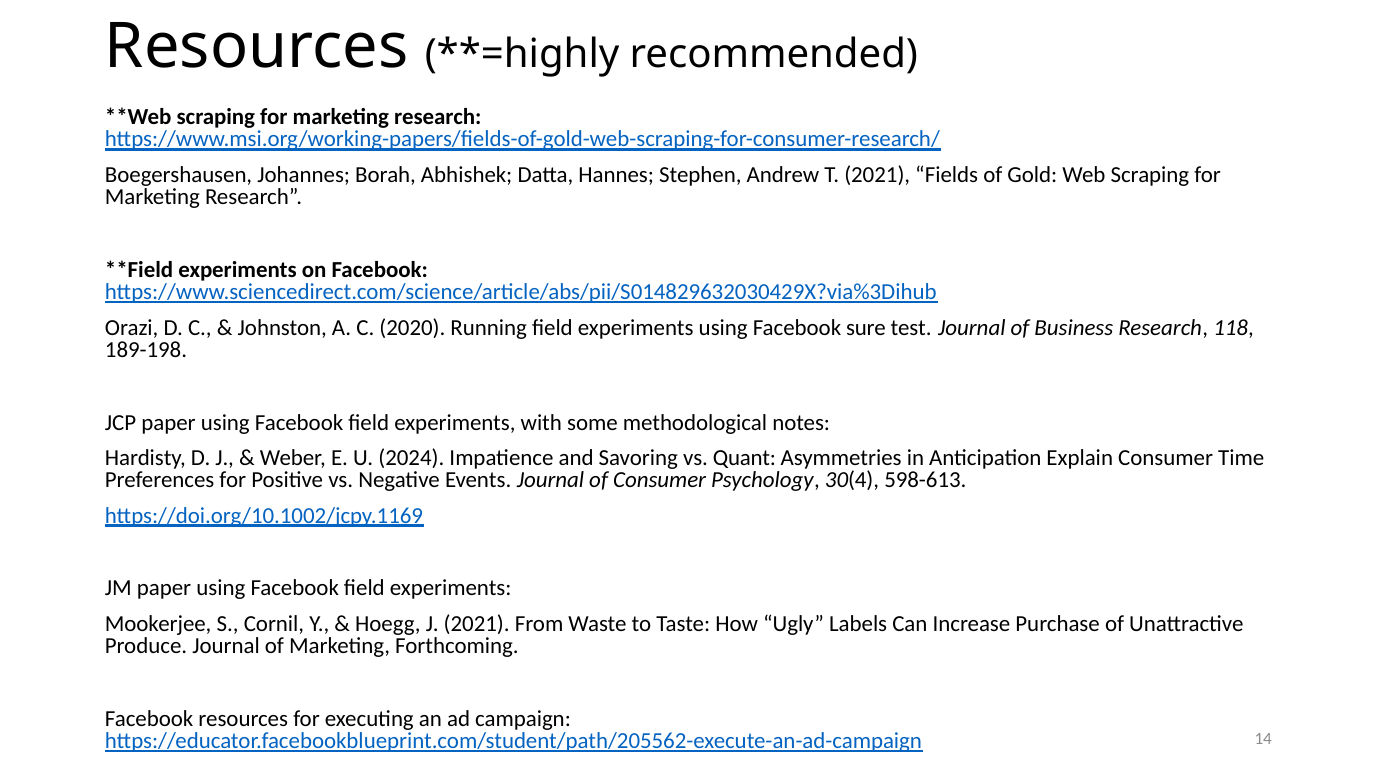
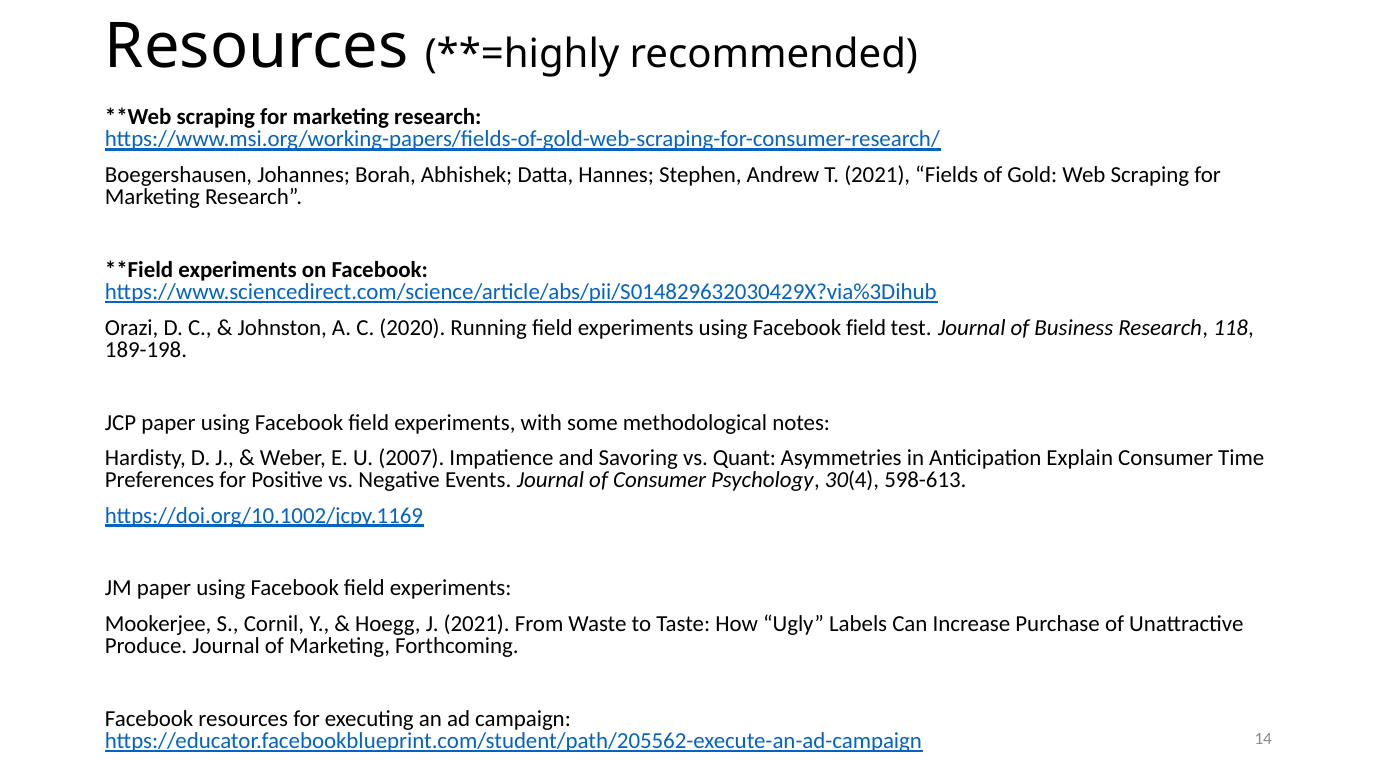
experiments using Facebook sure: sure -> field (866, 328)
2024: 2024 -> 2007 (411, 458)
